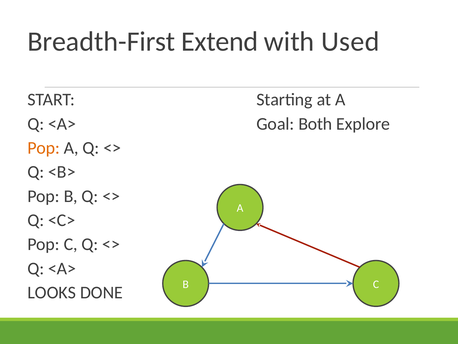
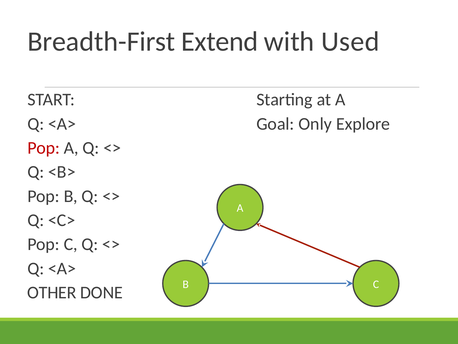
Both: Both -> Only (315, 124)
Pop colour: orange -> red (44, 148)
LOOKS: LOOKS -> OTHER (52, 292)
